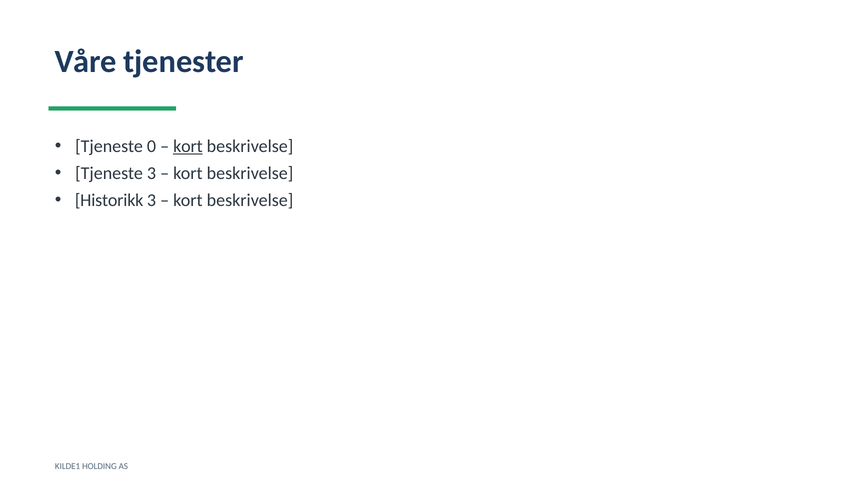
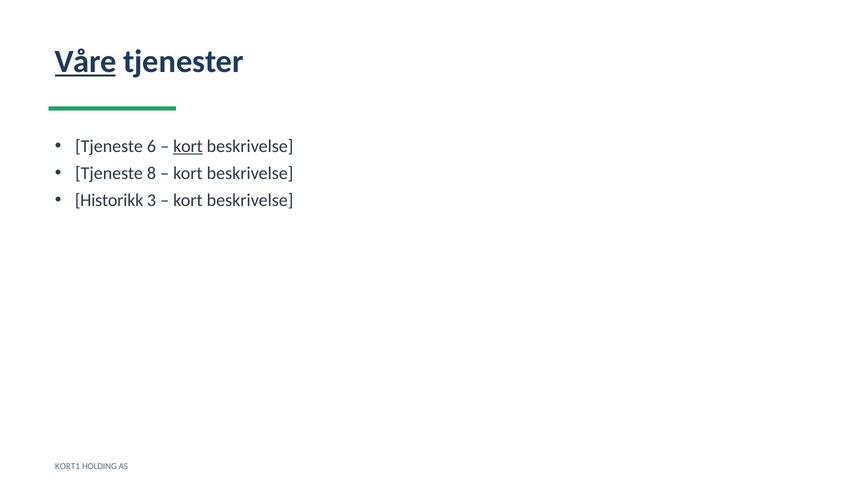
Våre underline: none -> present (86, 62)
0: 0 -> 6 (151, 146)
Tjeneste 3: 3 -> 8 (151, 173)
KILDE1: KILDE1 -> KORT1 (68, 466)
